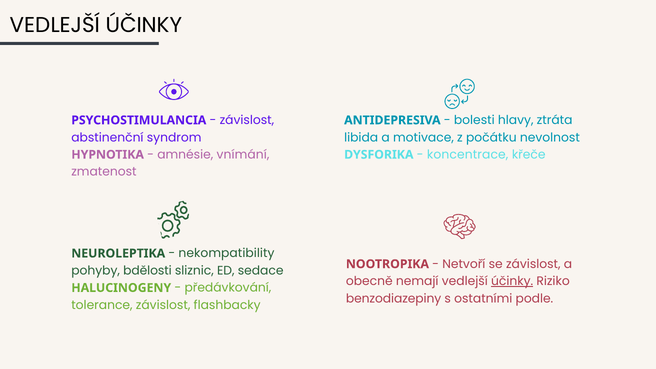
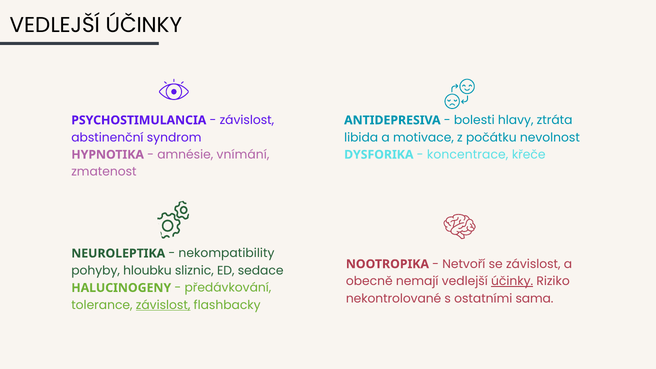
bdělosti: bdělosti -> hloubku (147, 271)
benzodiazepiny: benzodiazepiny -> nekontrolované (394, 299)
podle: podle -> sama (534, 299)
závislost underline: none -> present (163, 305)
